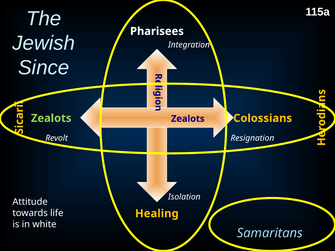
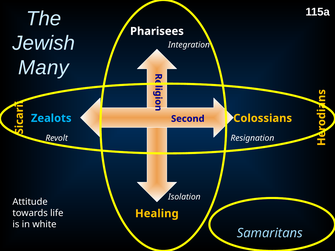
Since: Since -> Many (44, 68)
Zealots colour: light green -> light blue (51, 118)
Zealots: Zealots -> Second (188, 119)
